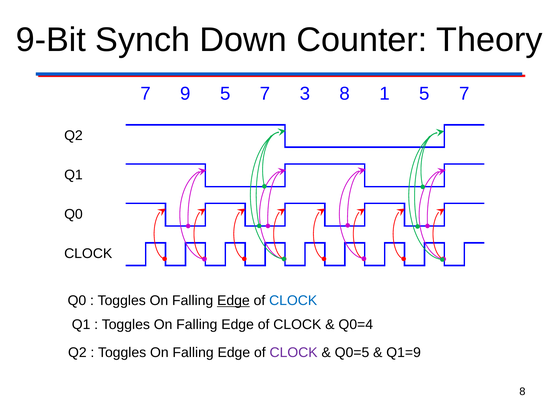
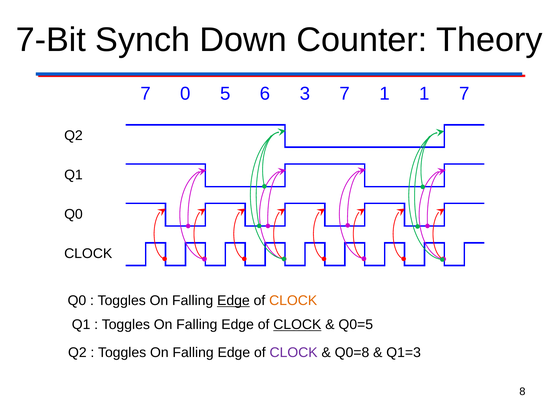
9-Bit: 9-Bit -> 7-Bit (51, 40)
9: 9 -> 0 (185, 94)
7: 7 -> 6 (265, 94)
3 8: 8 -> 7 (345, 94)
1 5: 5 -> 1 (424, 94)
CLOCK colour: blue -> orange (293, 301)
CLOCK underline: none -> present (297, 325)
Q0=4: Q0=4 -> Q0=5 (356, 325)
Q0=5: Q0=5 -> Q0=8 (352, 353)
Q1=9: Q1=9 -> Q1=3 (404, 353)
